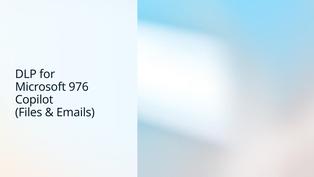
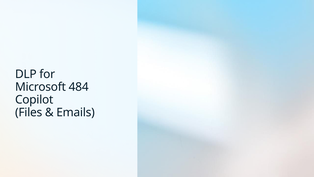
976: 976 -> 484 (79, 87)
